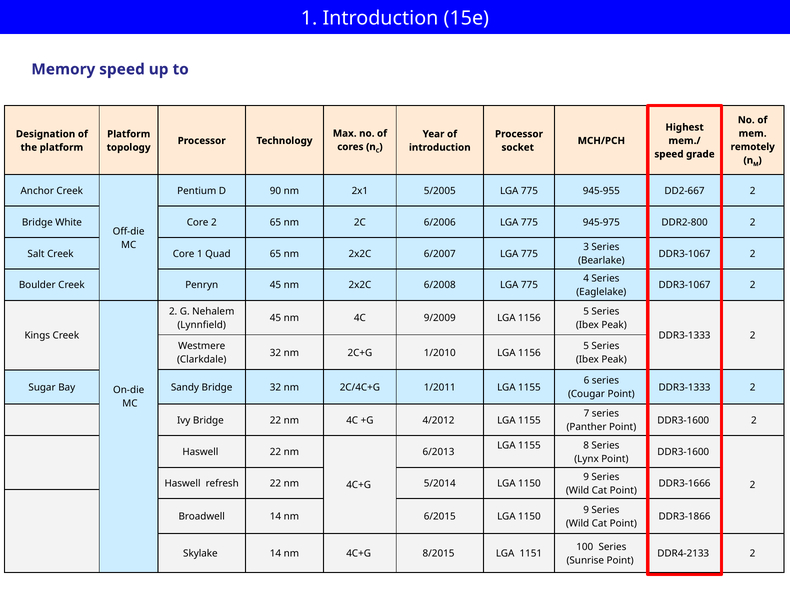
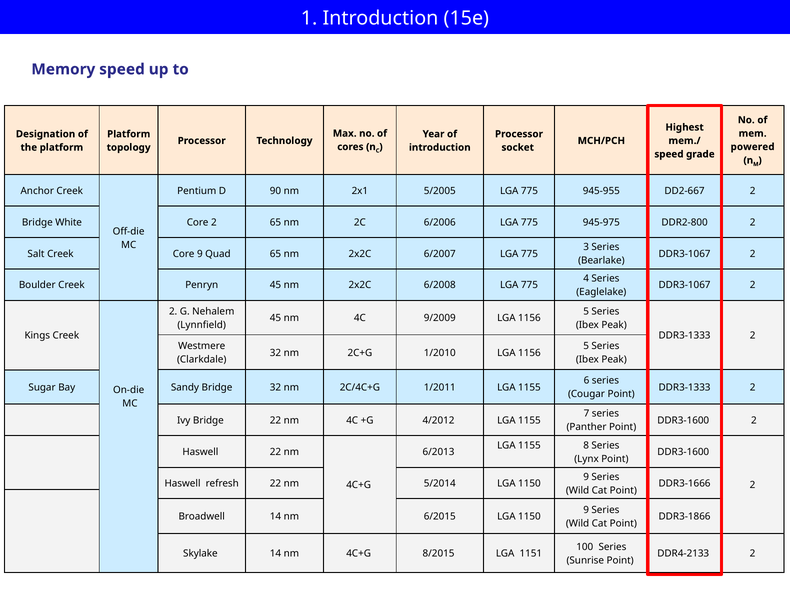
remotely: remotely -> powered (753, 147)
Core 1: 1 -> 9 (200, 254)
